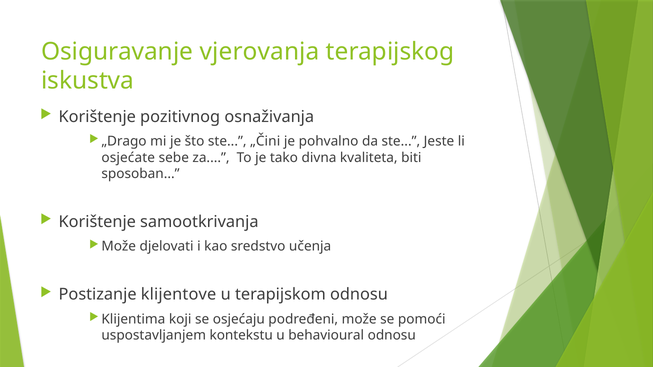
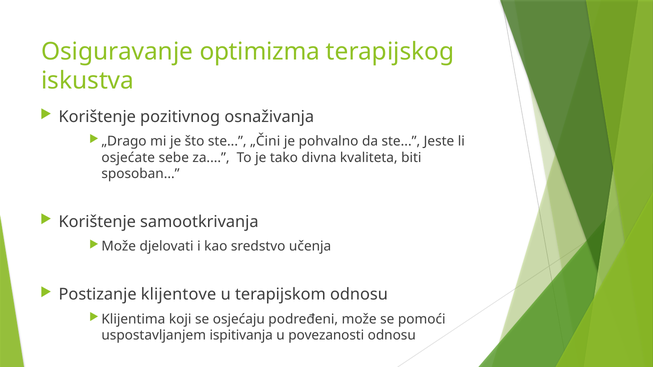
vjerovanja: vjerovanja -> optimizma (260, 51)
kontekstu: kontekstu -> ispitivanja (241, 336)
behavioural: behavioural -> povezanosti (326, 336)
